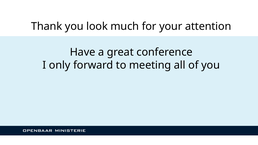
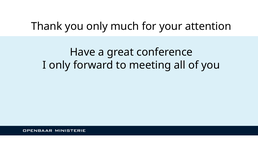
you look: look -> only (97, 26)
